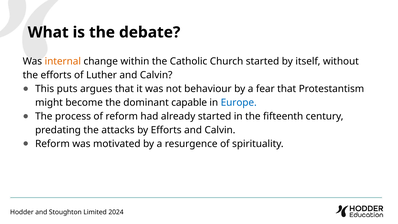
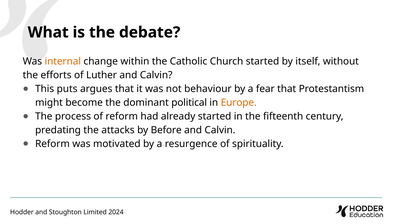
capable: capable -> political (189, 102)
Europe colour: blue -> orange (239, 102)
by Efforts: Efforts -> Before (166, 130)
